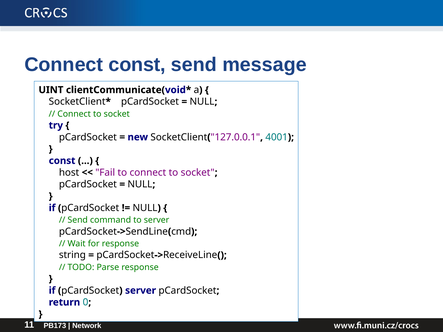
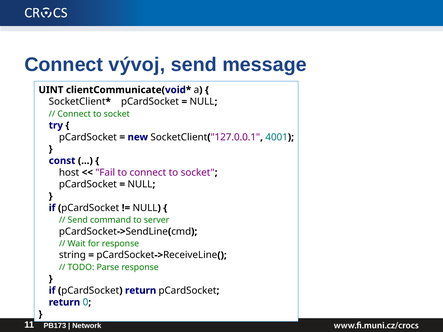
Connect const: const -> vývoj (137, 65)
if pCardSocket server: server -> return (141, 291)
